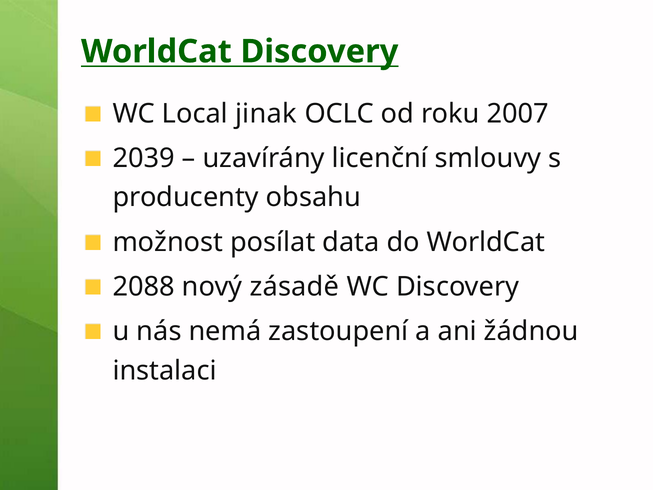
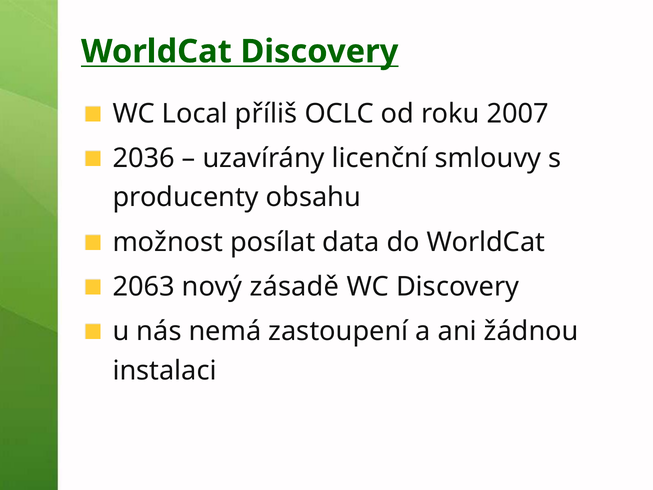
jinak: jinak -> příliš (266, 114)
2039: 2039 -> 2036 (144, 158)
2088: 2088 -> 2063 (144, 287)
